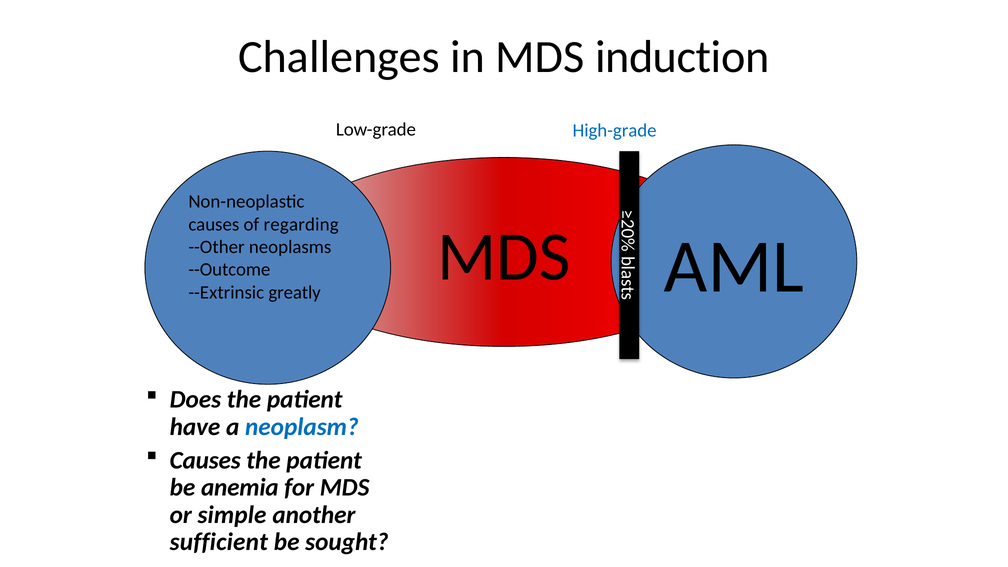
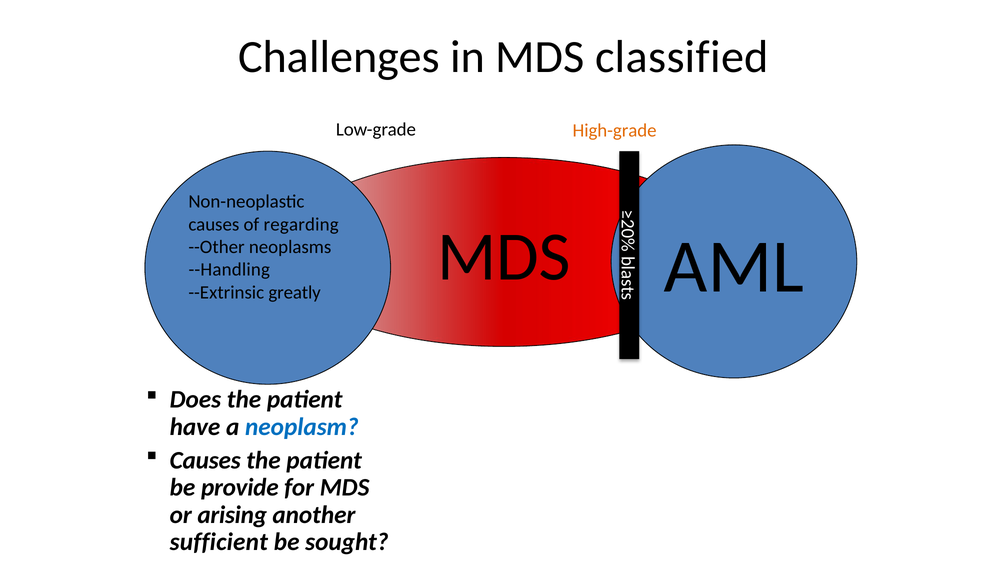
induction: induction -> classified (682, 57)
High-grade colour: blue -> orange (615, 131)
--Outcome: --Outcome -> --Handling (229, 270)
anemia: anemia -> provide (240, 487)
simple: simple -> arising (232, 515)
